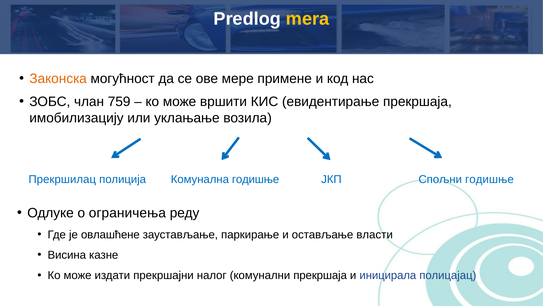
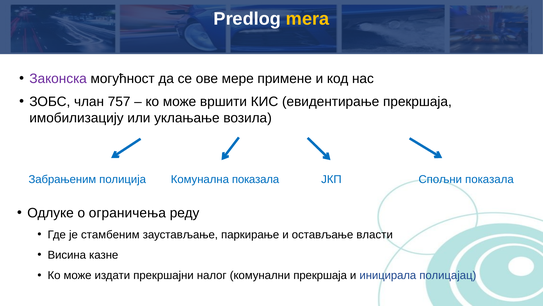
Законска colour: orange -> purple (58, 79)
759: 759 -> 757 (119, 102)
Прекршилац: Прекршилац -> Забрањеним (62, 179)
Комунална годишње: годишње -> показала (256, 179)
Спољни годишње: годишње -> показала (489, 179)
овлашћене: овлашћене -> стамбеним (110, 234)
